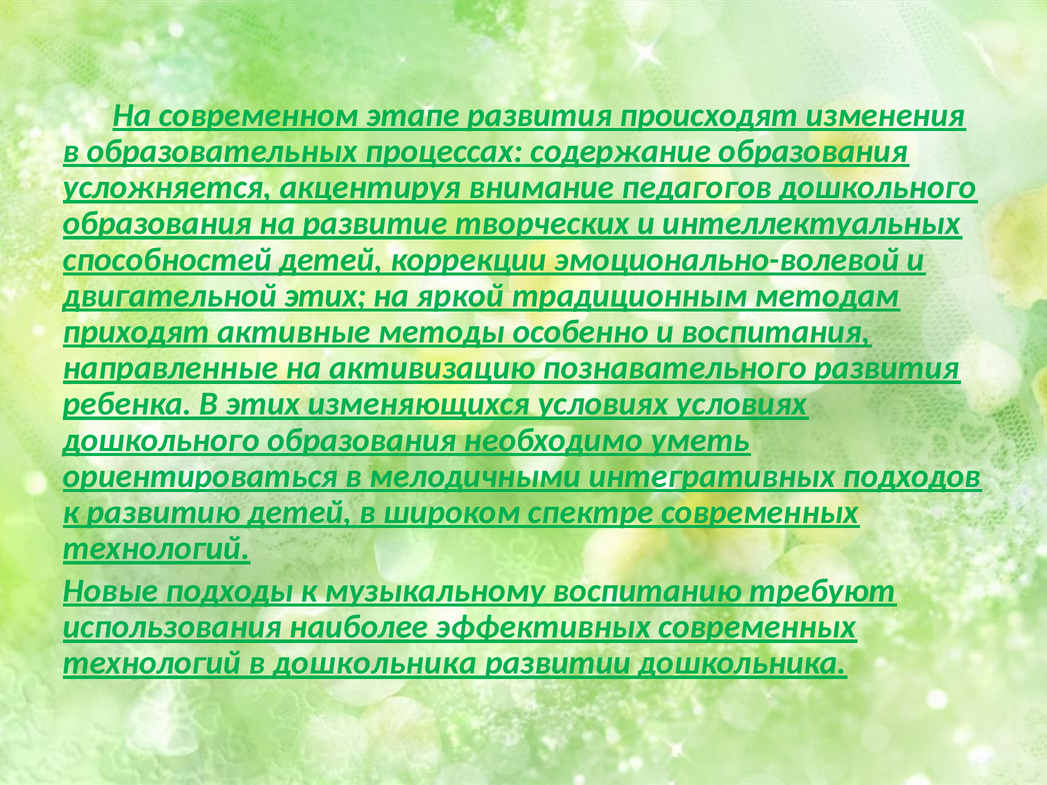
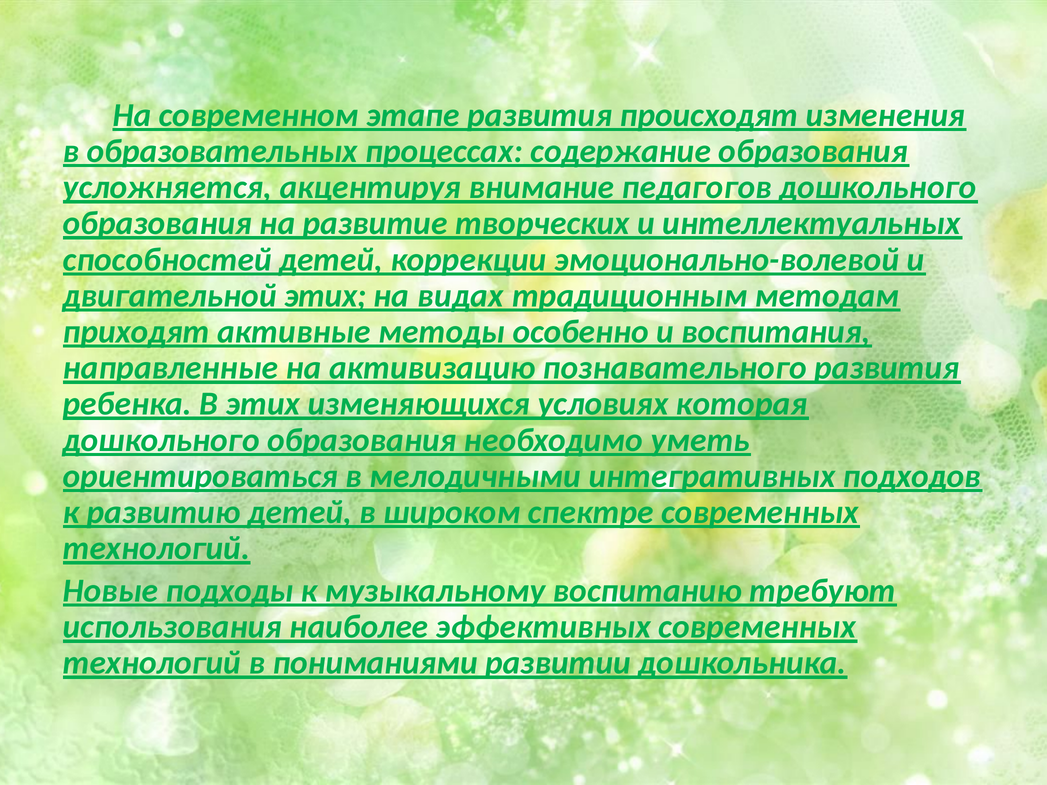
яркой: яркой -> видах (460, 296)
условиях условиях: условиях -> которая (742, 404)
в дошкольника: дошкольника -> пониманиями (375, 663)
